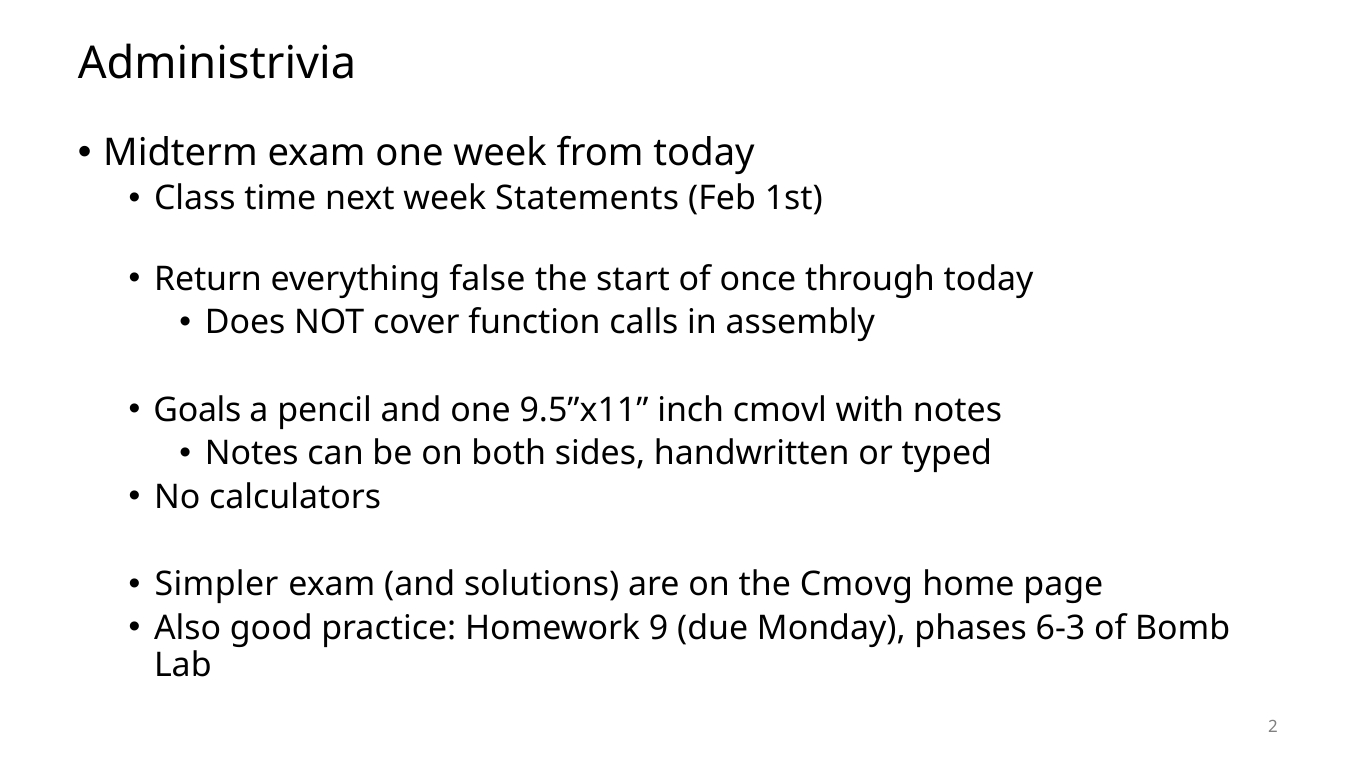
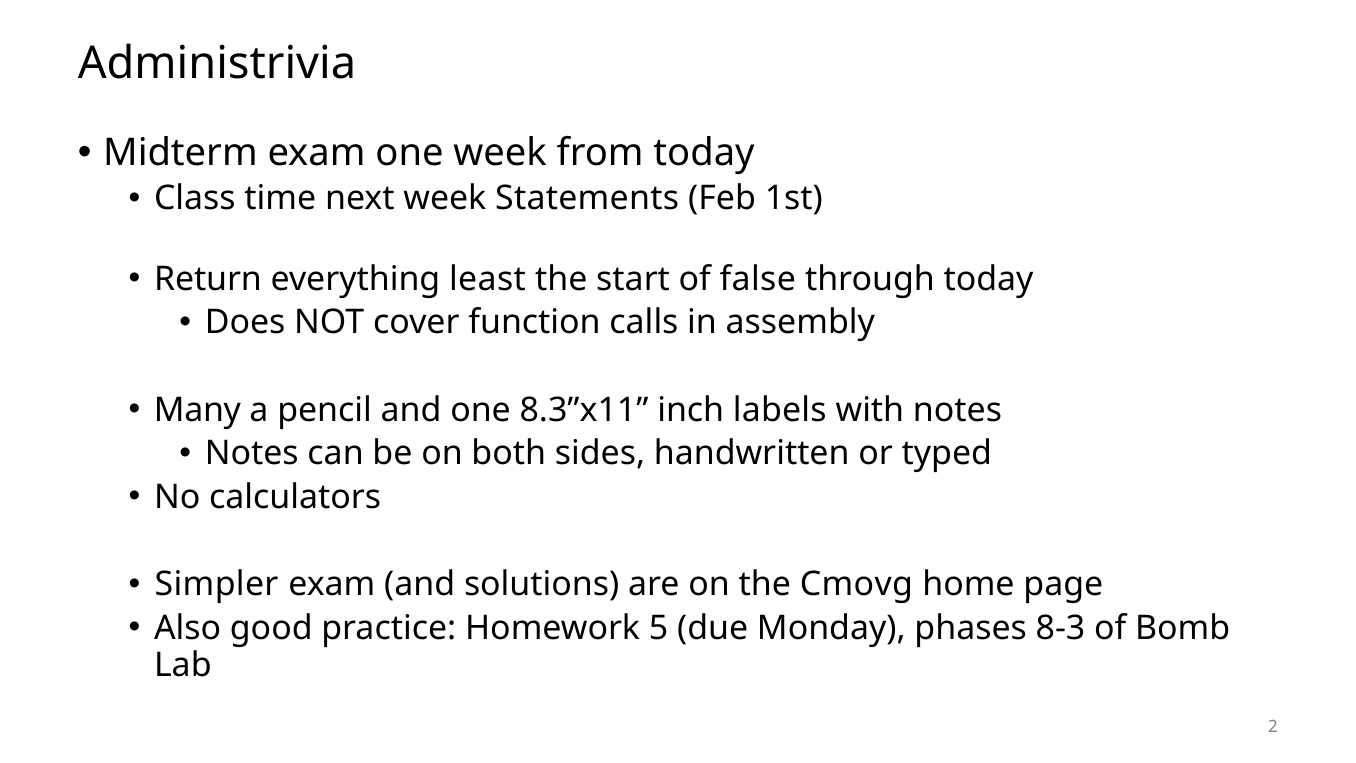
false: false -> least (488, 279)
once: once -> false (758, 279)
Goals: Goals -> Many (197, 410)
9.5”x11: 9.5”x11 -> 8.3”x11 (584, 410)
cmovl: cmovl -> labels (780, 410)
9: 9 -> 5 (659, 628)
6-3: 6-3 -> 8-3 (1060, 628)
